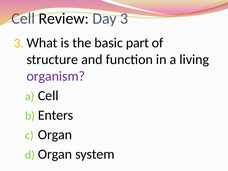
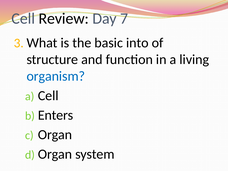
3: 3 -> 7 (124, 19)
part: part -> into (137, 43)
organism colour: purple -> blue (56, 76)
